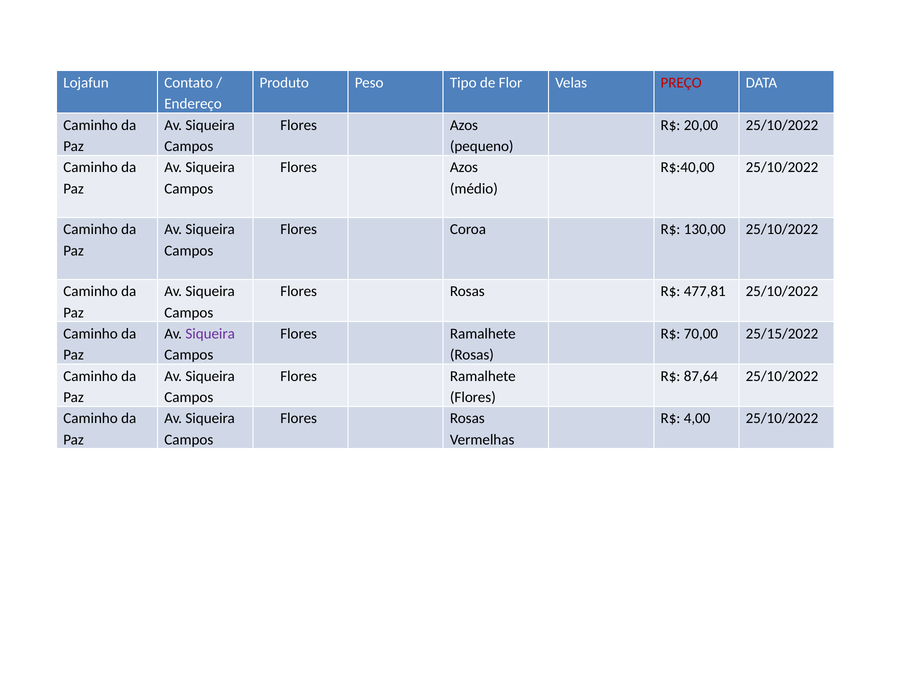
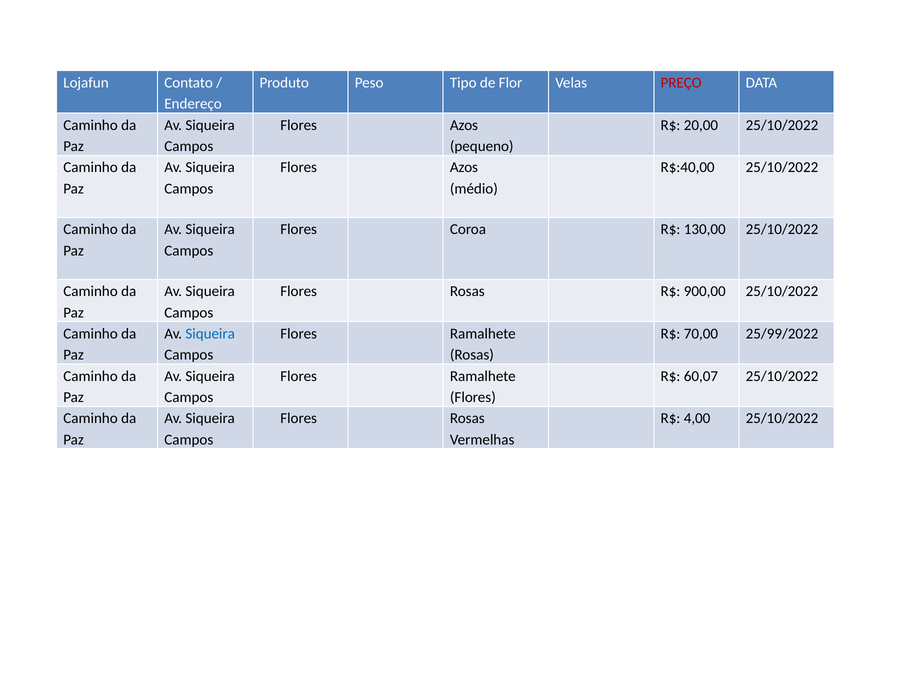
477,81: 477,81 -> 900,00 (705, 291)
Siqueira colour: purple -> blue (210, 334)
25/15/2022: 25/15/2022 -> 25/99/2022 (782, 334)
87,64: 87,64 -> 60,07 (701, 376)
